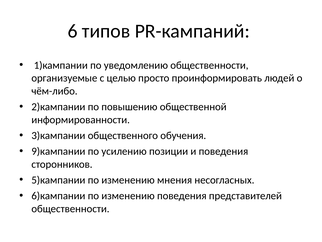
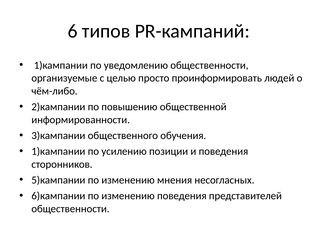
9)кампании: 9)кампании -> 1)кампании (58, 151)
